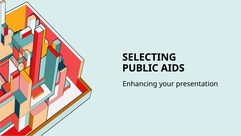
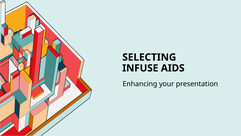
PUBLIC: PUBLIC -> INFUSE (140, 68)
